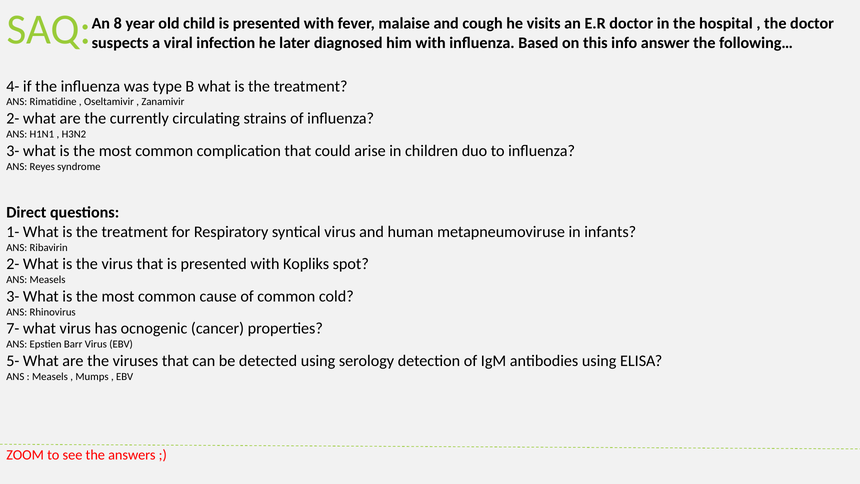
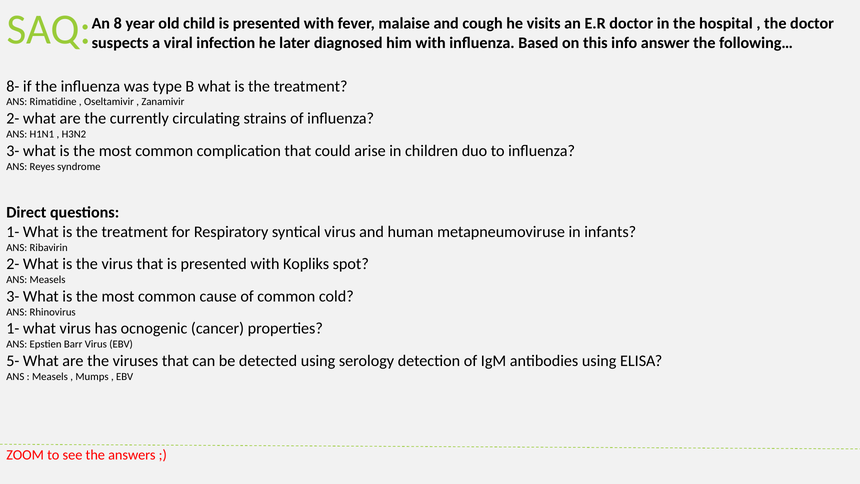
4-: 4- -> 8- (13, 86)
7-: 7- -> 1- (13, 329)
